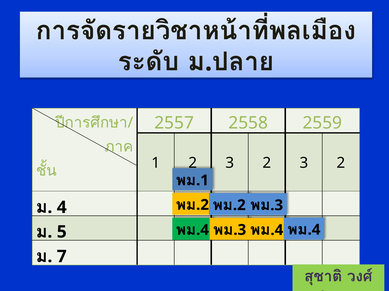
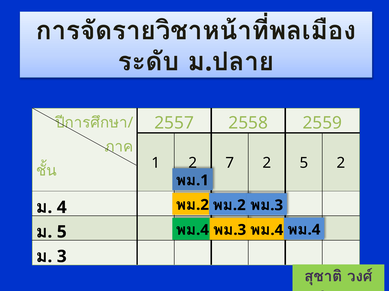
3: 3 -> 7 (230, 163)
3: 3 -> 5 (304, 163)
7: 7 -> 3 (62, 257)
